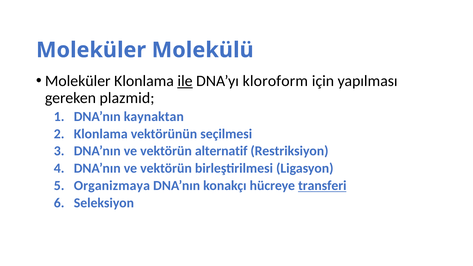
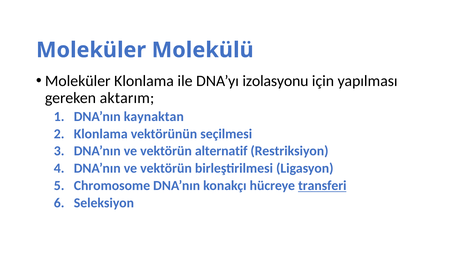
ile underline: present -> none (185, 81)
kloroform: kloroform -> izolasyonu (275, 81)
plazmid: plazmid -> aktarım (127, 98)
Organizmaya: Organizmaya -> Chromosome (112, 186)
